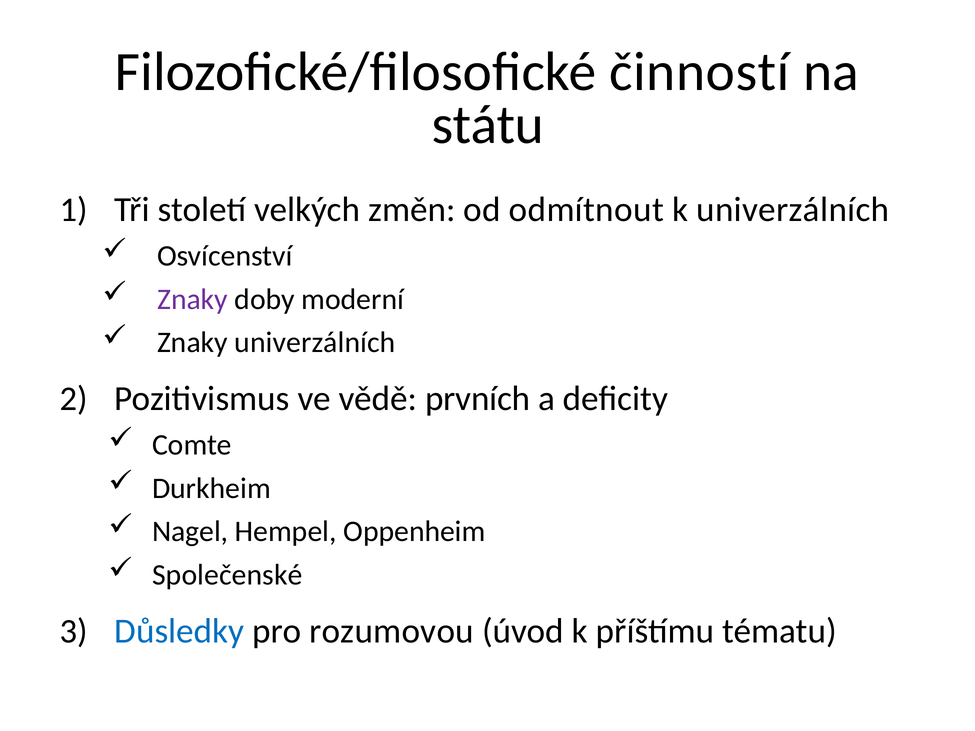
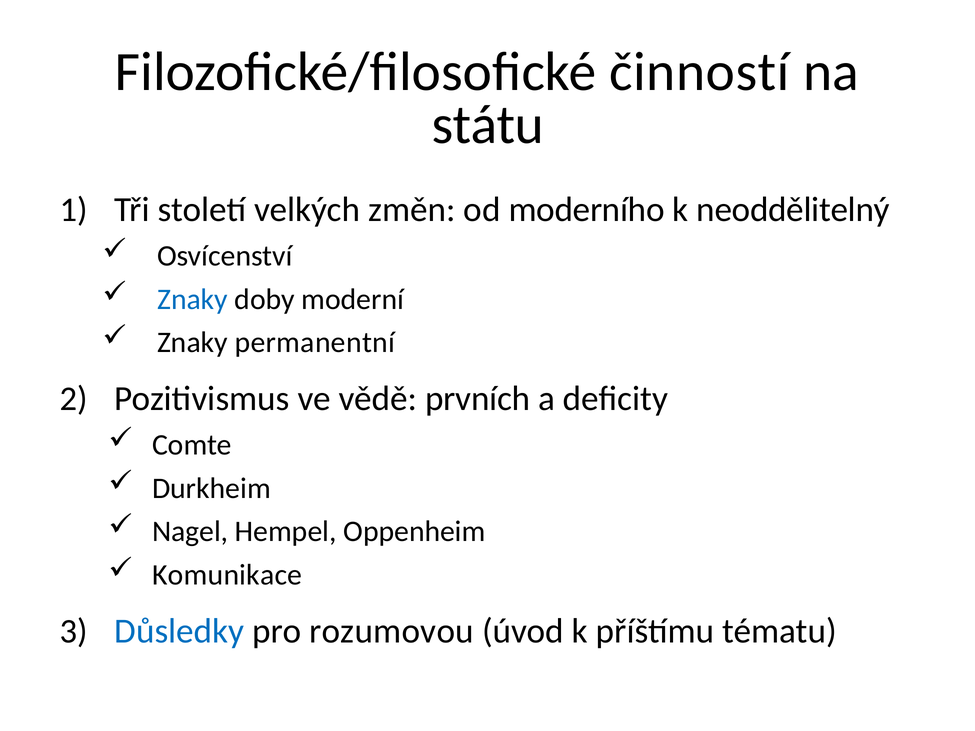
odmítnout: odmítnout -> moderního (587, 210)
k univerzálních: univerzálních -> neoddělitelný (793, 210)
Znaky colour: purple -> blue (192, 299)
Znaky univerzálních: univerzálních -> permanentní (315, 343)
Společenské: Společenské -> Komunikace (227, 575)
